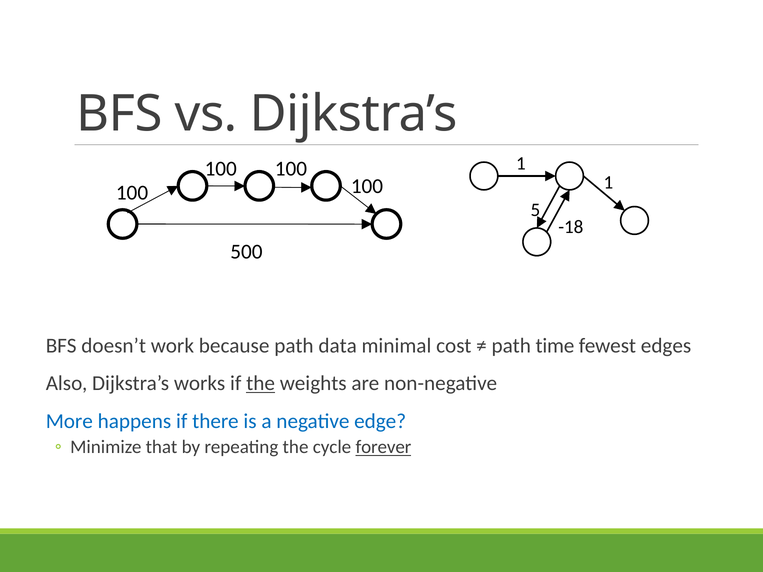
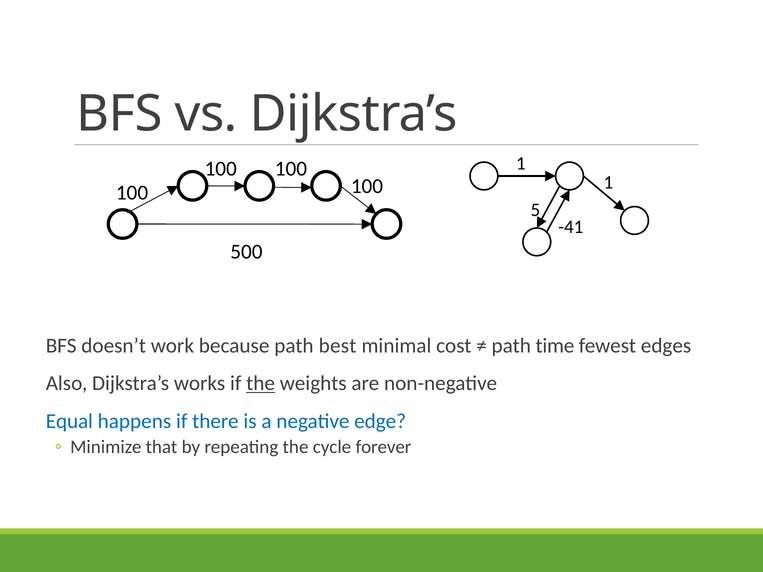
-18: -18 -> -41 (571, 227)
data: data -> best (338, 346)
More: More -> Equal (69, 421)
forever underline: present -> none (383, 447)
